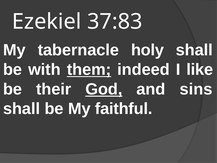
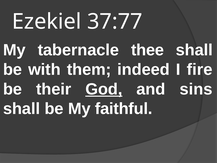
37:83: 37:83 -> 37:77 (115, 22)
holy: holy -> thee (147, 50)
them underline: present -> none (89, 69)
like: like -> fire (200, 69)
